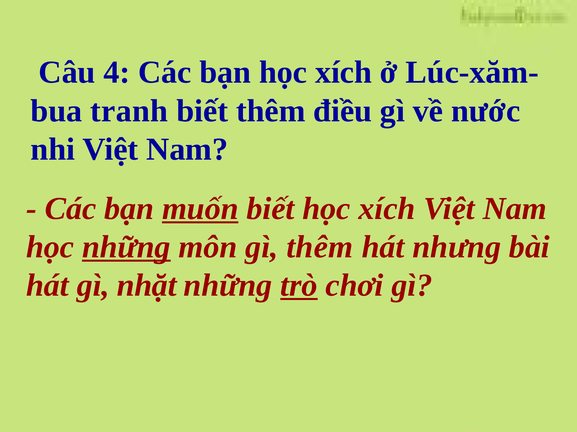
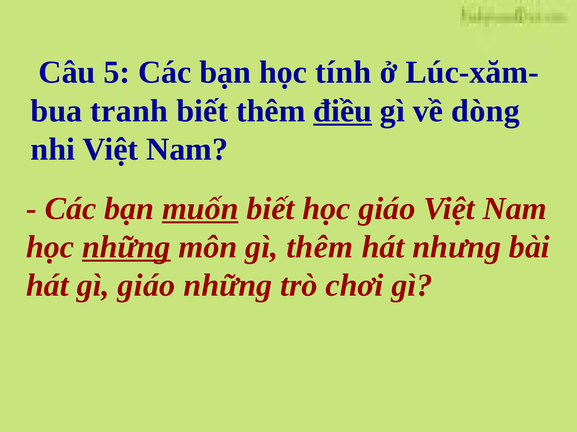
4: 4 -> 5 (117, 73)
bạn học xích: xích -> tính (343, 73)
điều underline: none -> present (343, 111)
nước: nước -> dòng (486, 111)
biết học xích: xích -> giáo (387, 209)
gì nhặt: nhặt -> giáo (146, 286)
trò underline: present -> none (299, 286)
